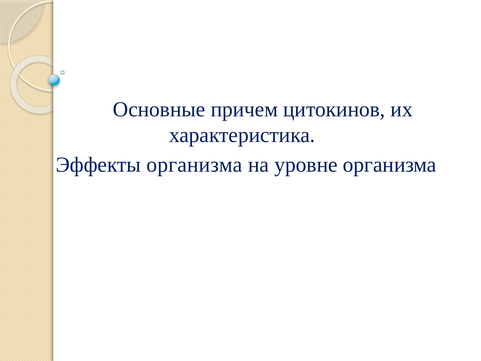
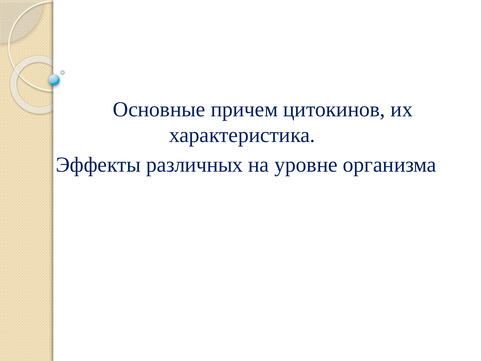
Эффекты организма: организма -> различных (195, 165)
